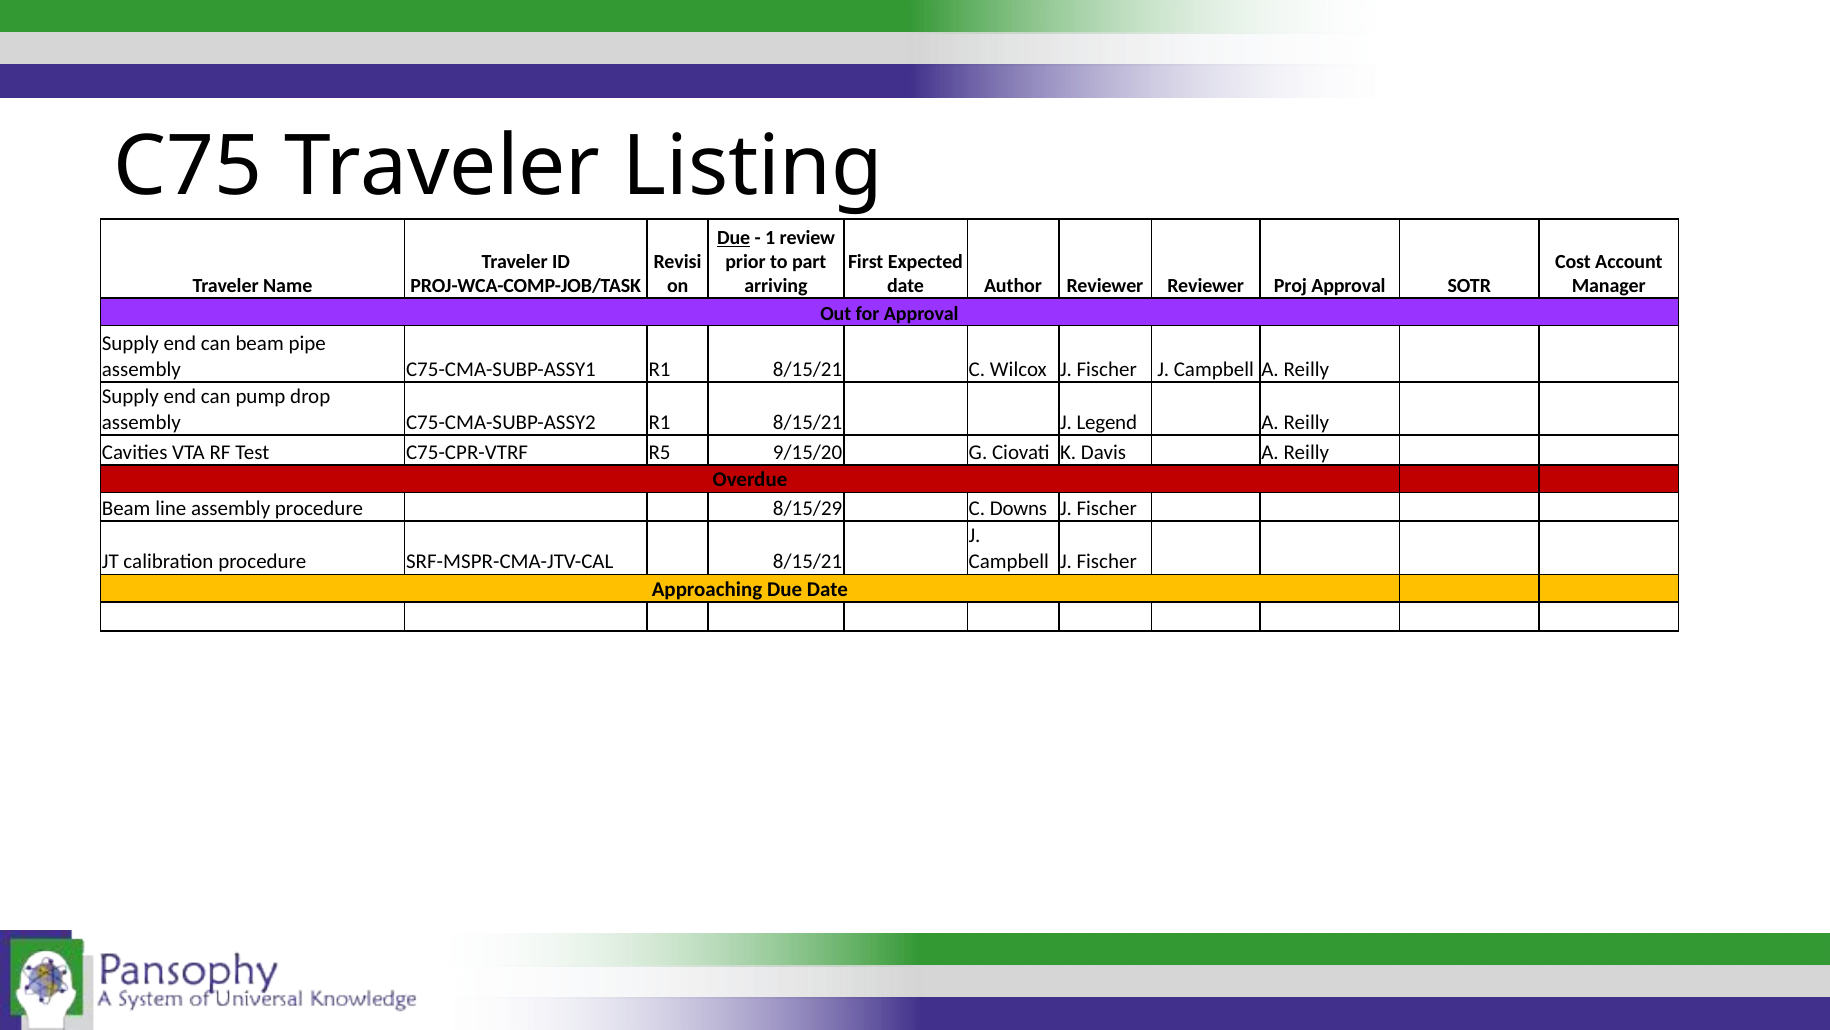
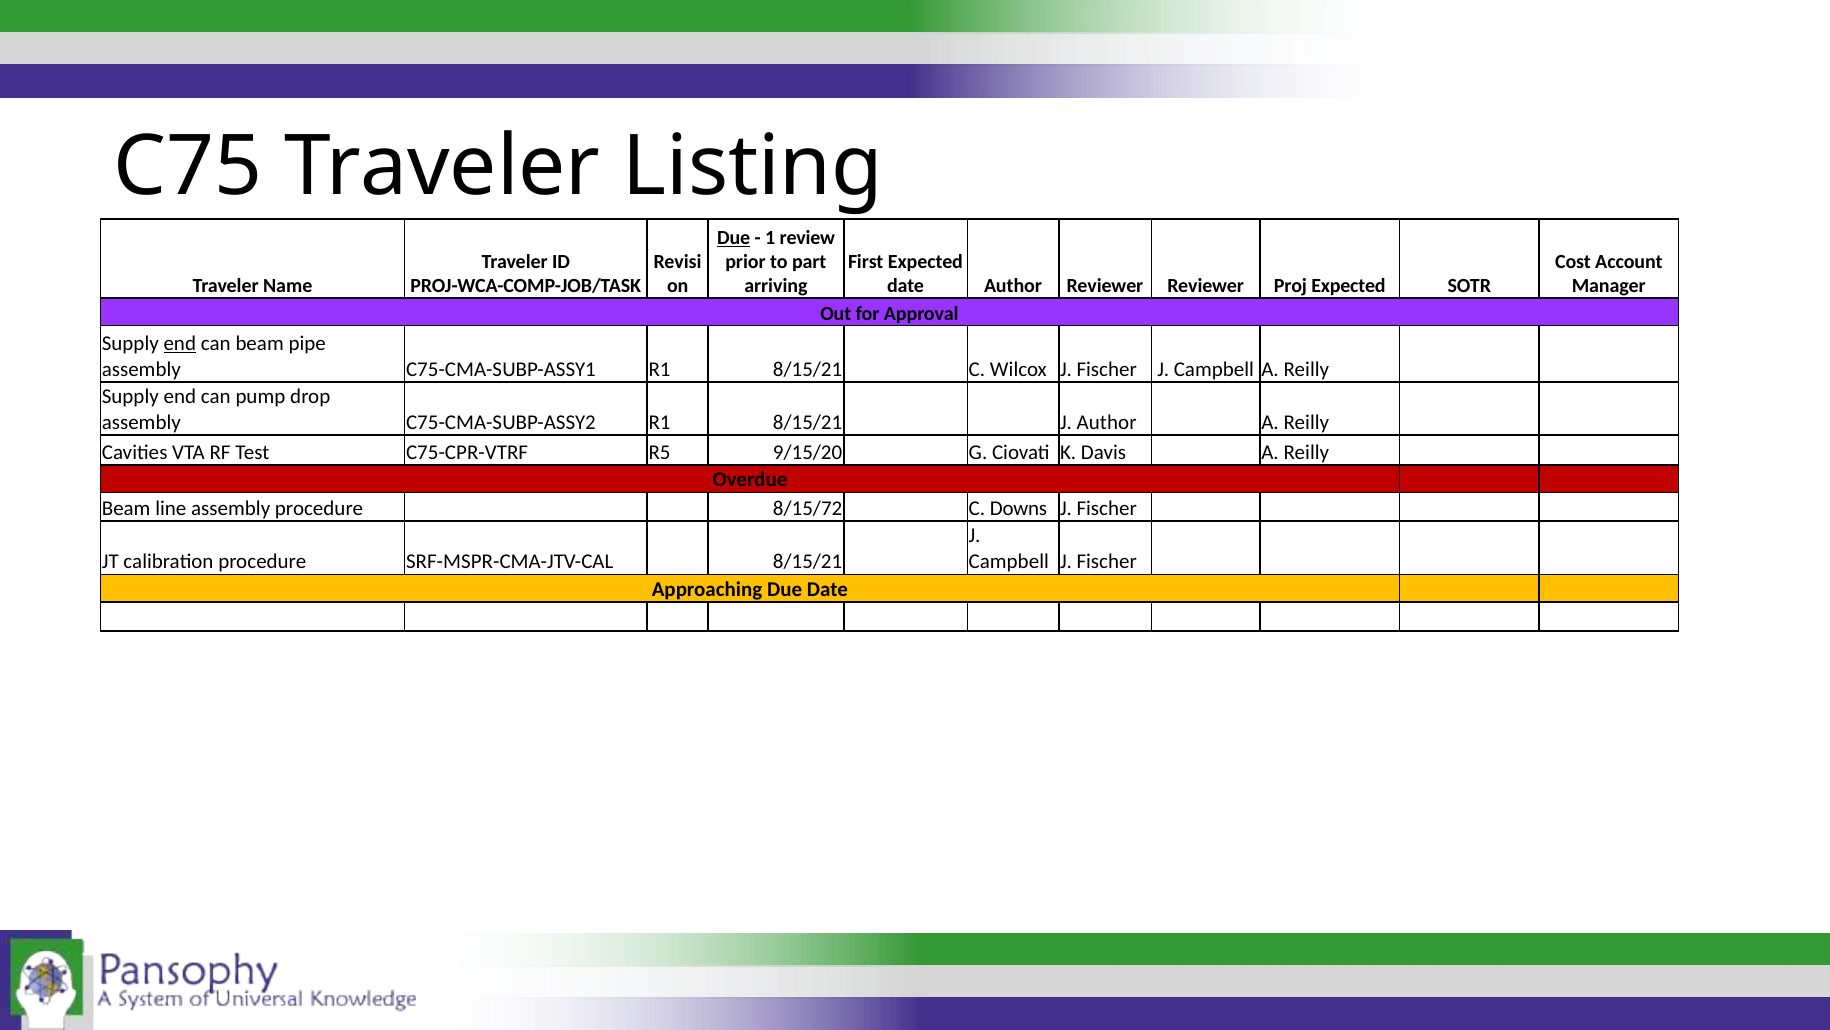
Proj Approval: Approval -> Expected (1348, 286)
end underline: none -> present (180, 343)
J Legend: Legend -> Author (1107, 422)
8/15/29: 8/15/29 -> 8/15/72 (808, 508)
